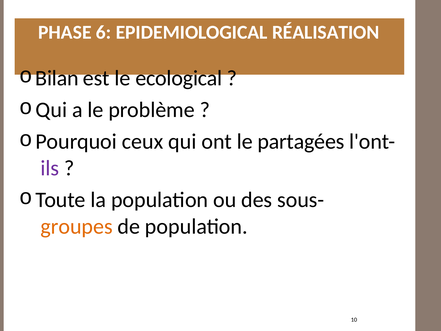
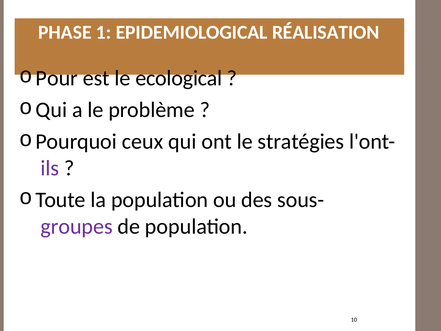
6: 6 -> 1 (104, 32)
Bilan: Bilan -> Pour (57, 78)
partagées: partagées -> stratégies (301, 142)
groupes colour: orange -> purple (77, 226)
